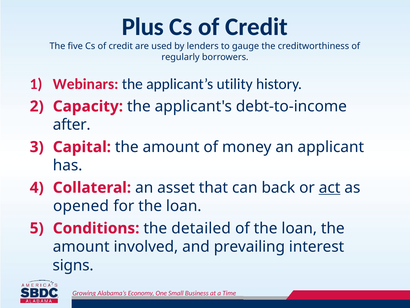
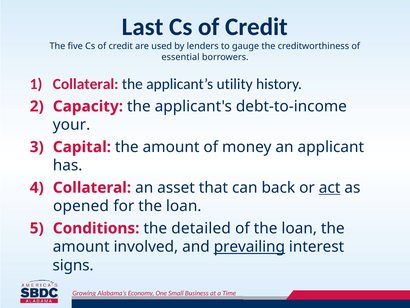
Plus: Plus -> Last (143, 27)
regularly: regularly -> essential (181, 57)
Webinars: Webinars -> Collateral (86, 84)
after: after -> your (72, 125)
prevailing underline: none -> present (249, 246)
